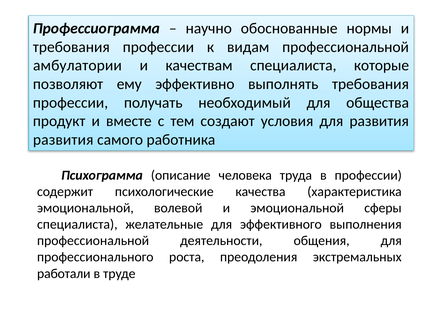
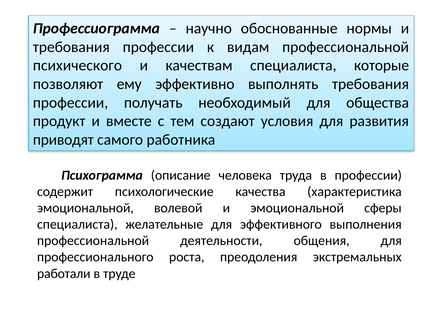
амбулатории: амбулатории -> психического (77, 66)
развития: развития -> приводят (63, 140)
